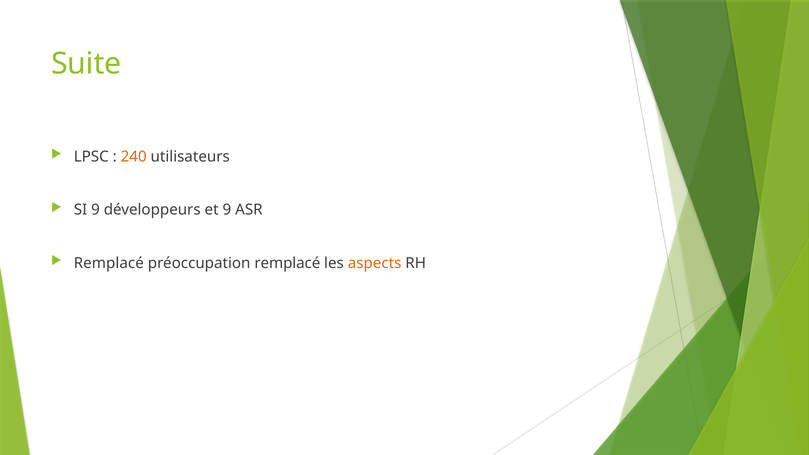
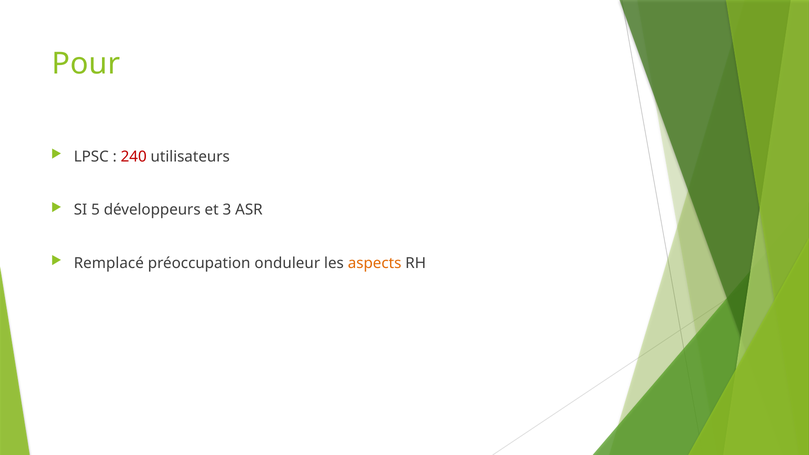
Suite: Suite -> Pour (86, 64)
240 colour: orange -> red (134, 157)
SI 9: 9 -> 5 (95, 210)
et 9: 9 -> 3 (227, 210)
préoccupation remplacé: remplacé -> onduleur (287, 263)
